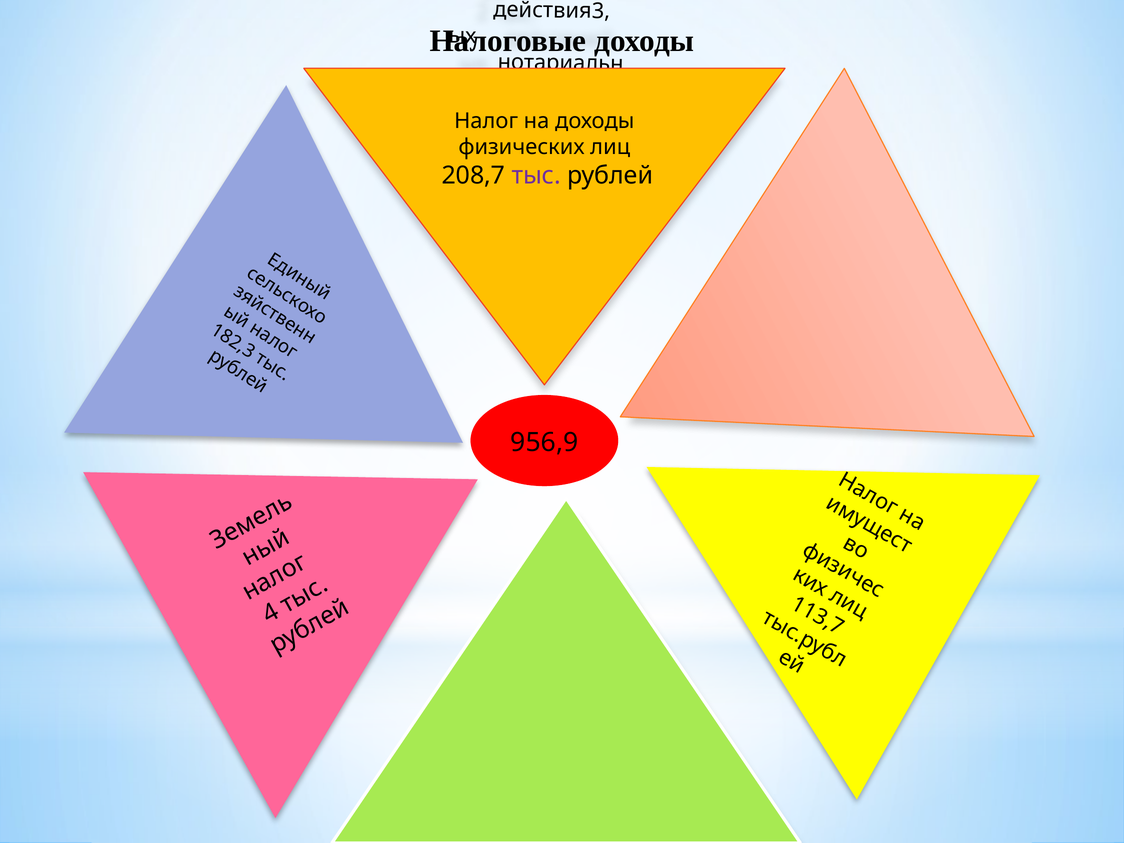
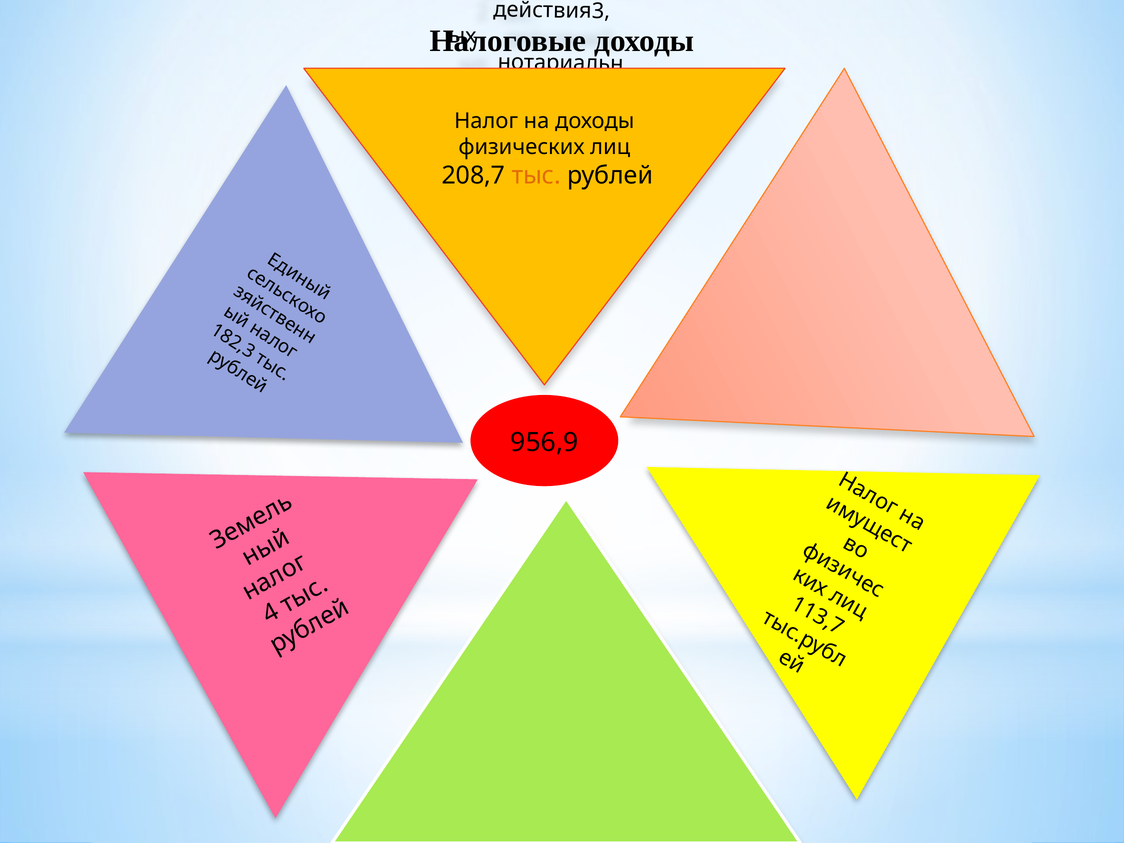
тыс colour: purple -> orange (536, 175)
